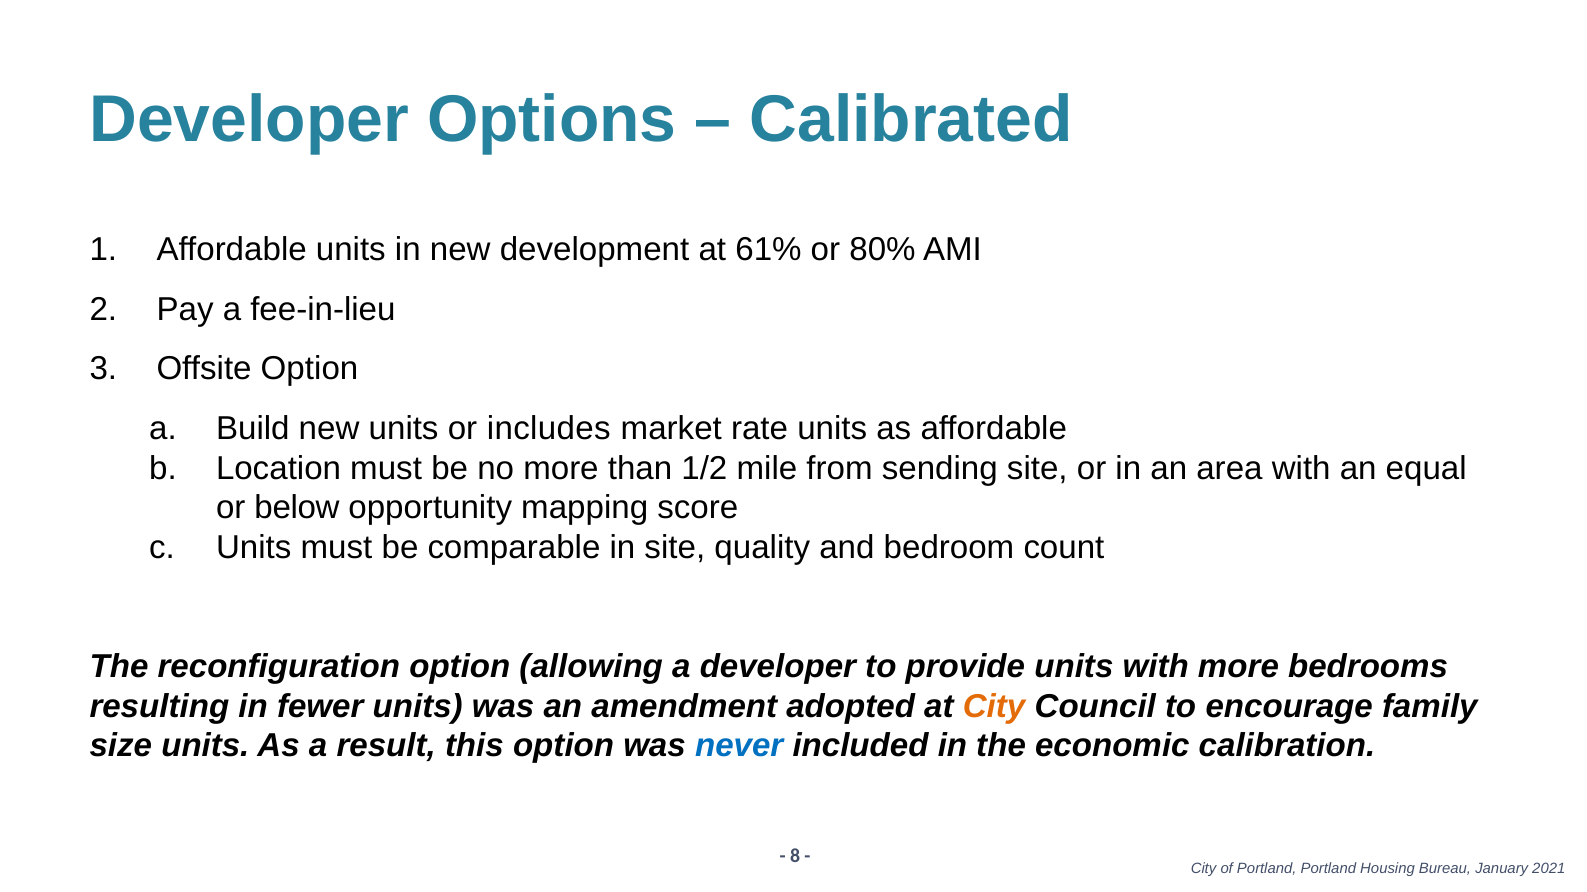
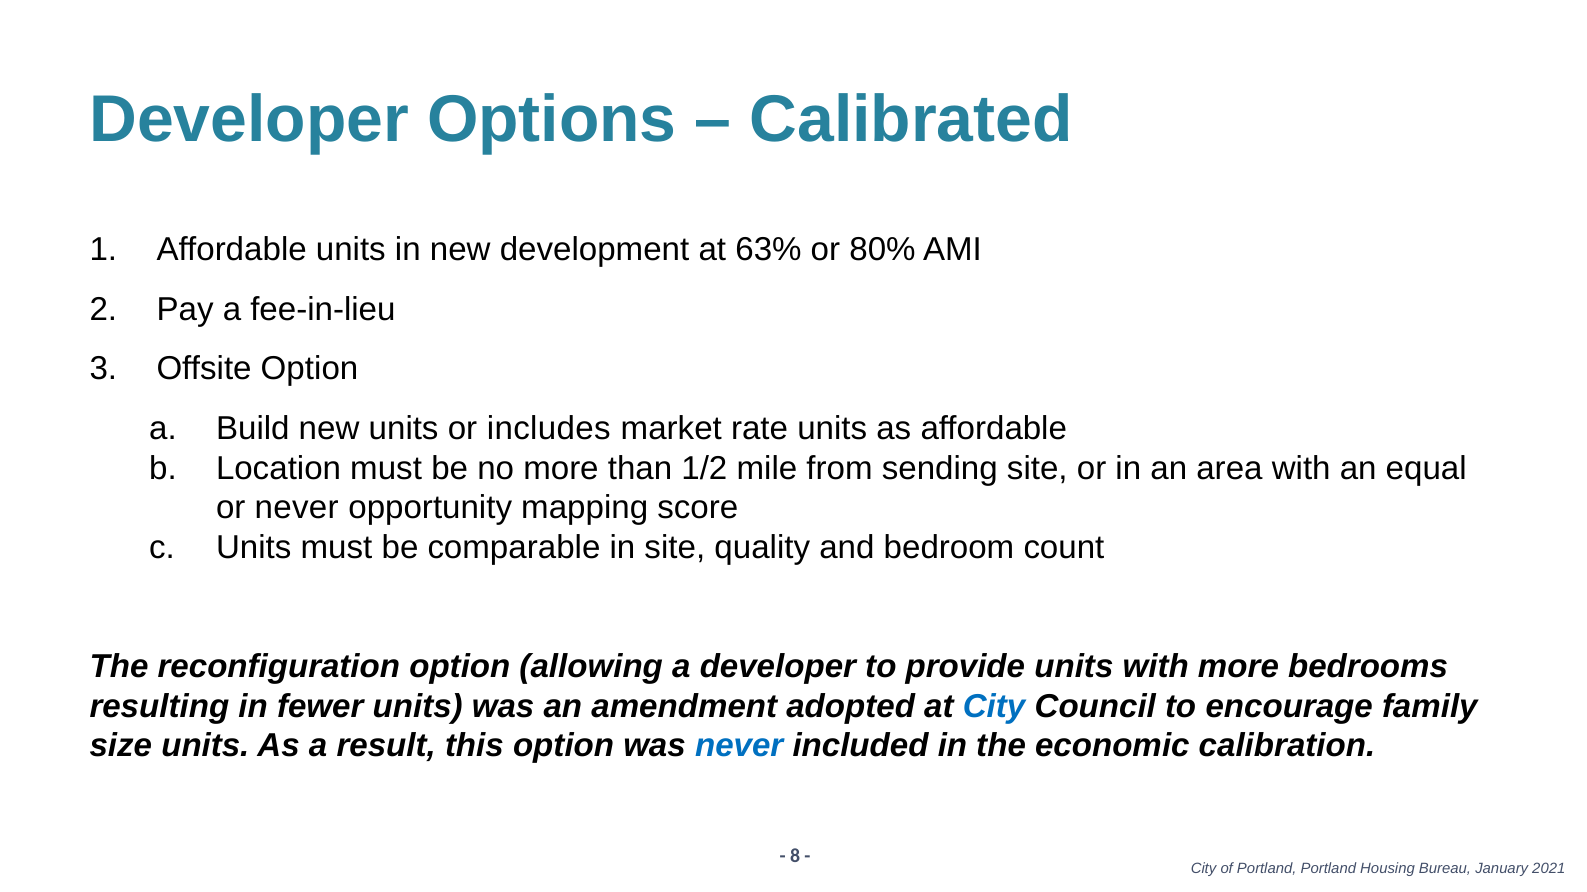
61%: 61% -> 63% (769, 250)
or below: below -> never (297, 508)
City colour: orange -> blue (994, 707)
